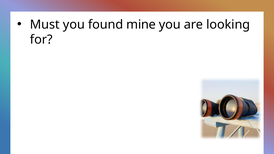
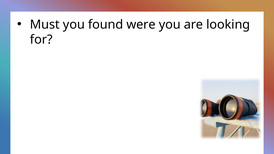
mine: mine -> were (141, 25)
